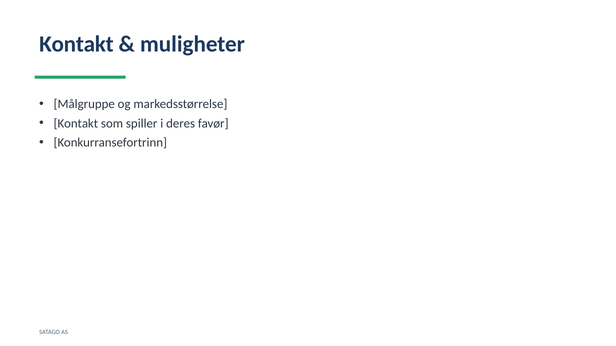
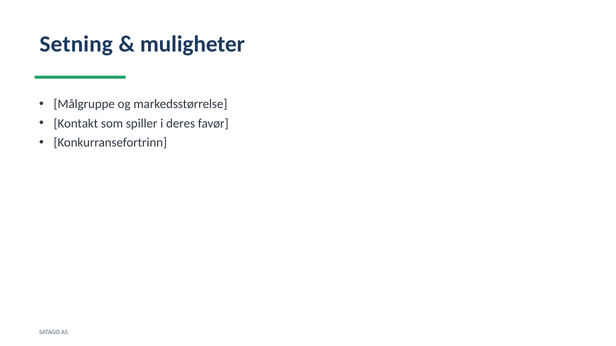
Kontakt: Kontakt -> Setning (76, 44)
